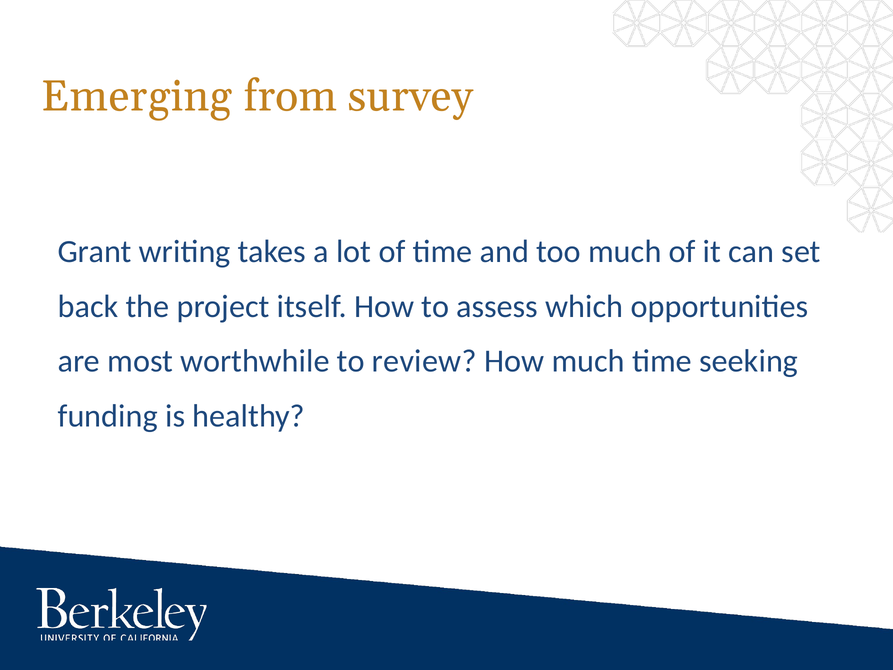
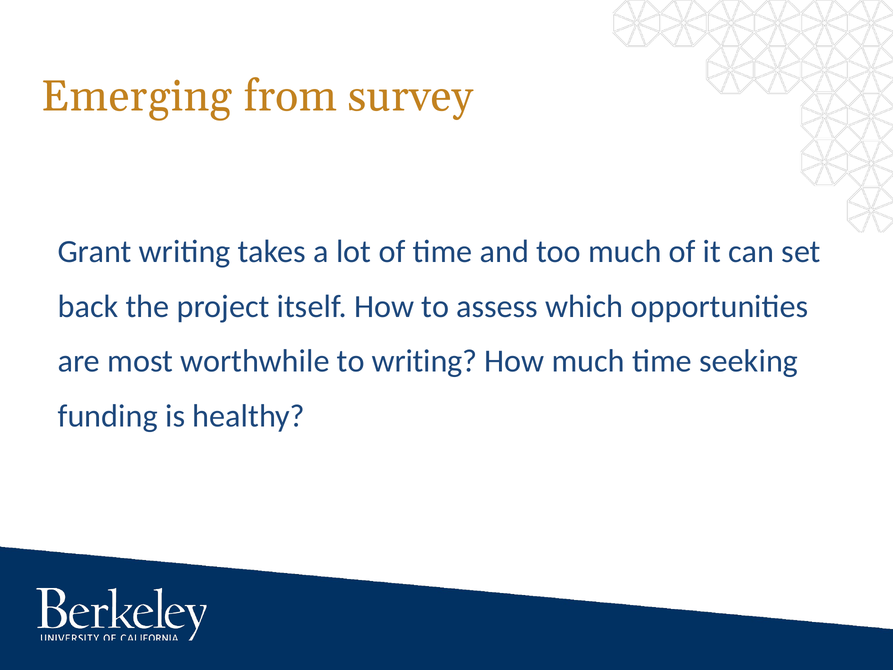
to review: review -> writing (424, 361)
